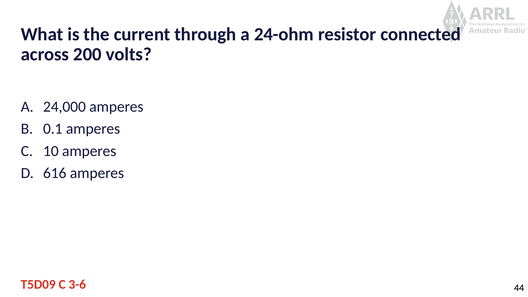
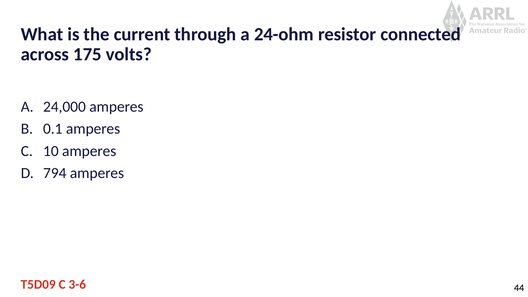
200: 200 -> 175 (87, 54)
616: 616 -> 794 (55, 173)
